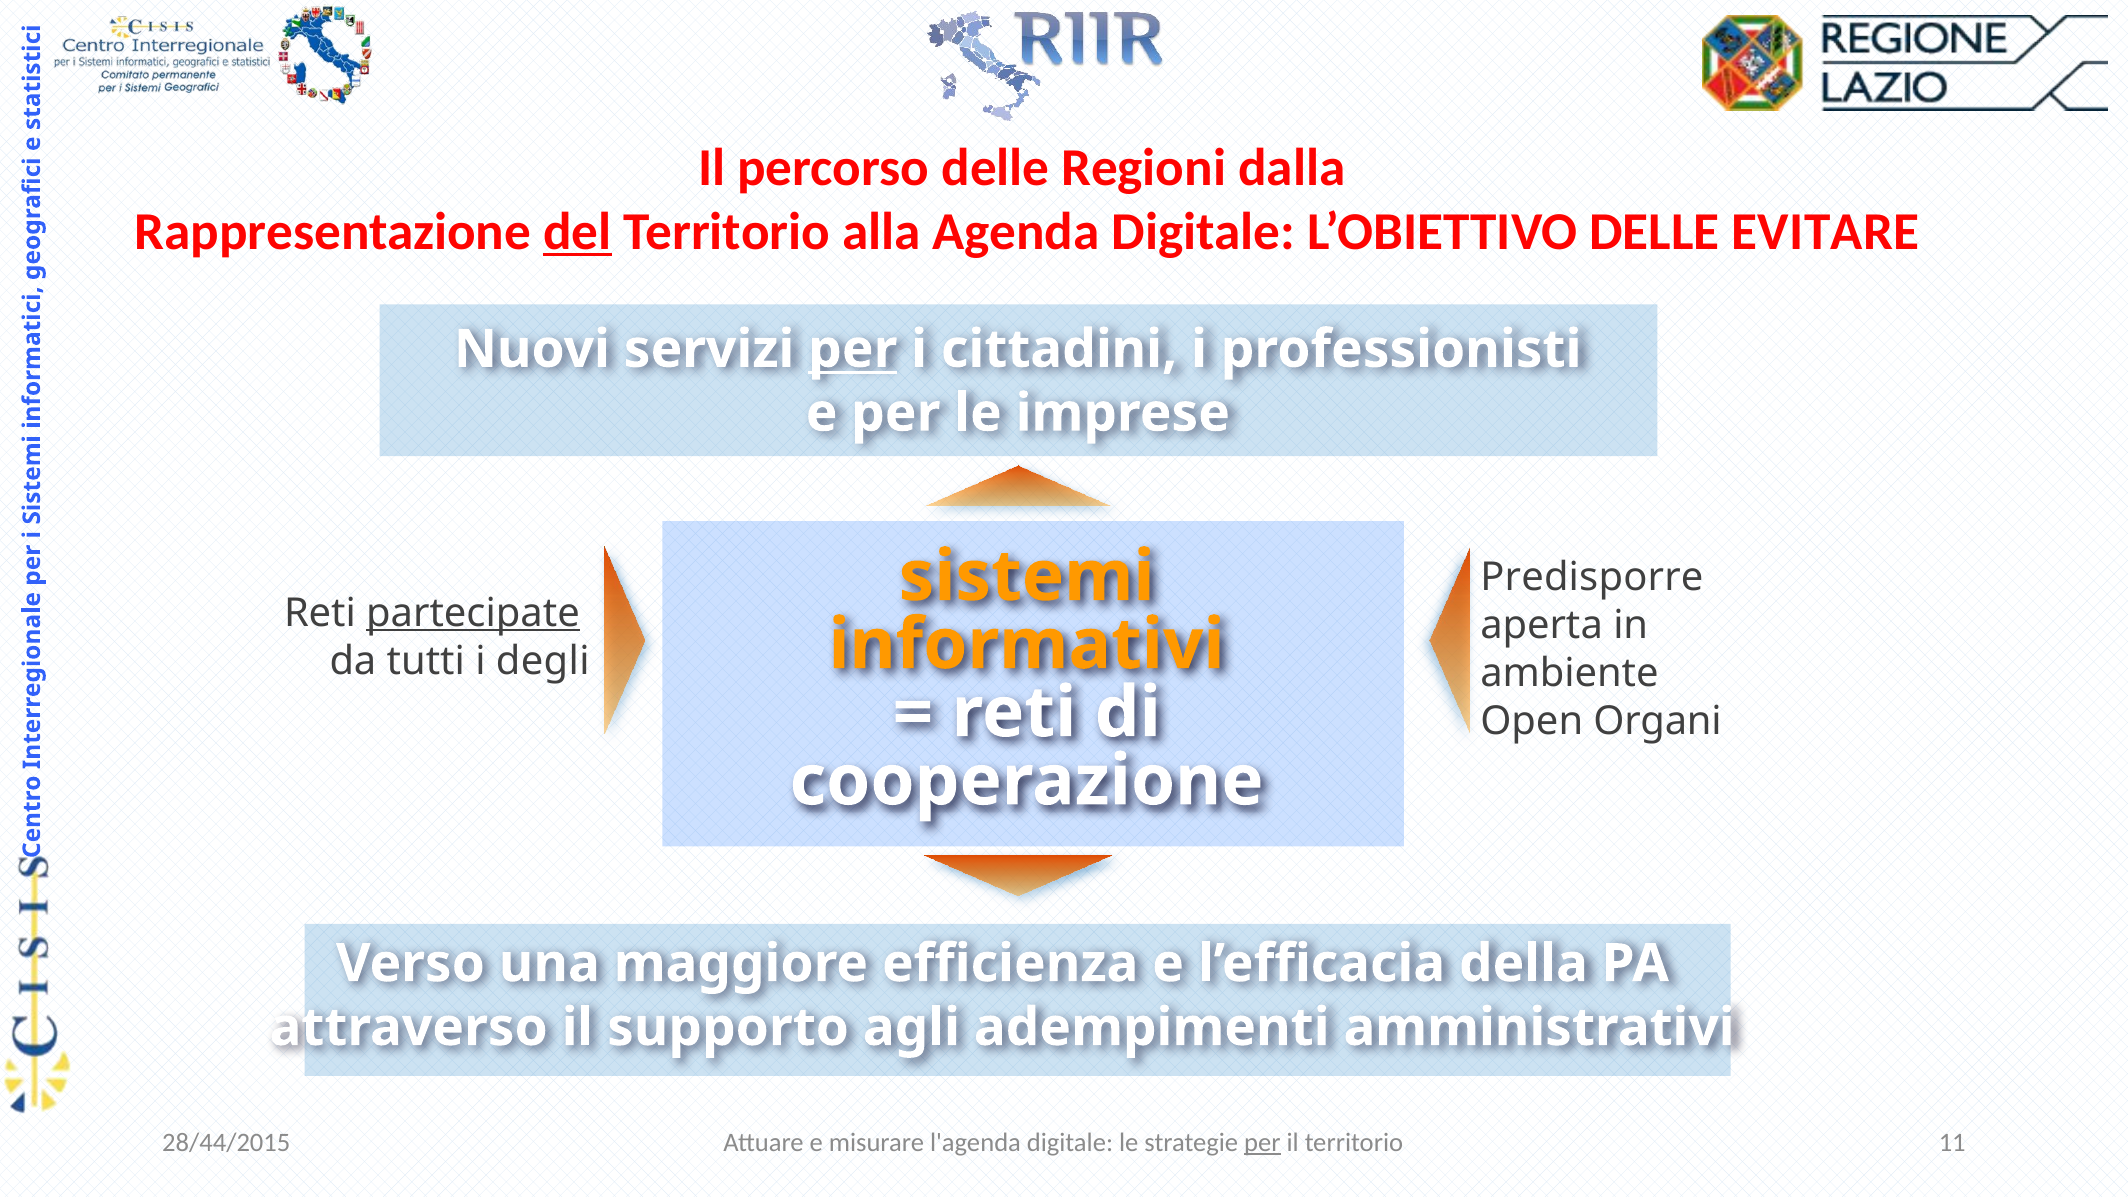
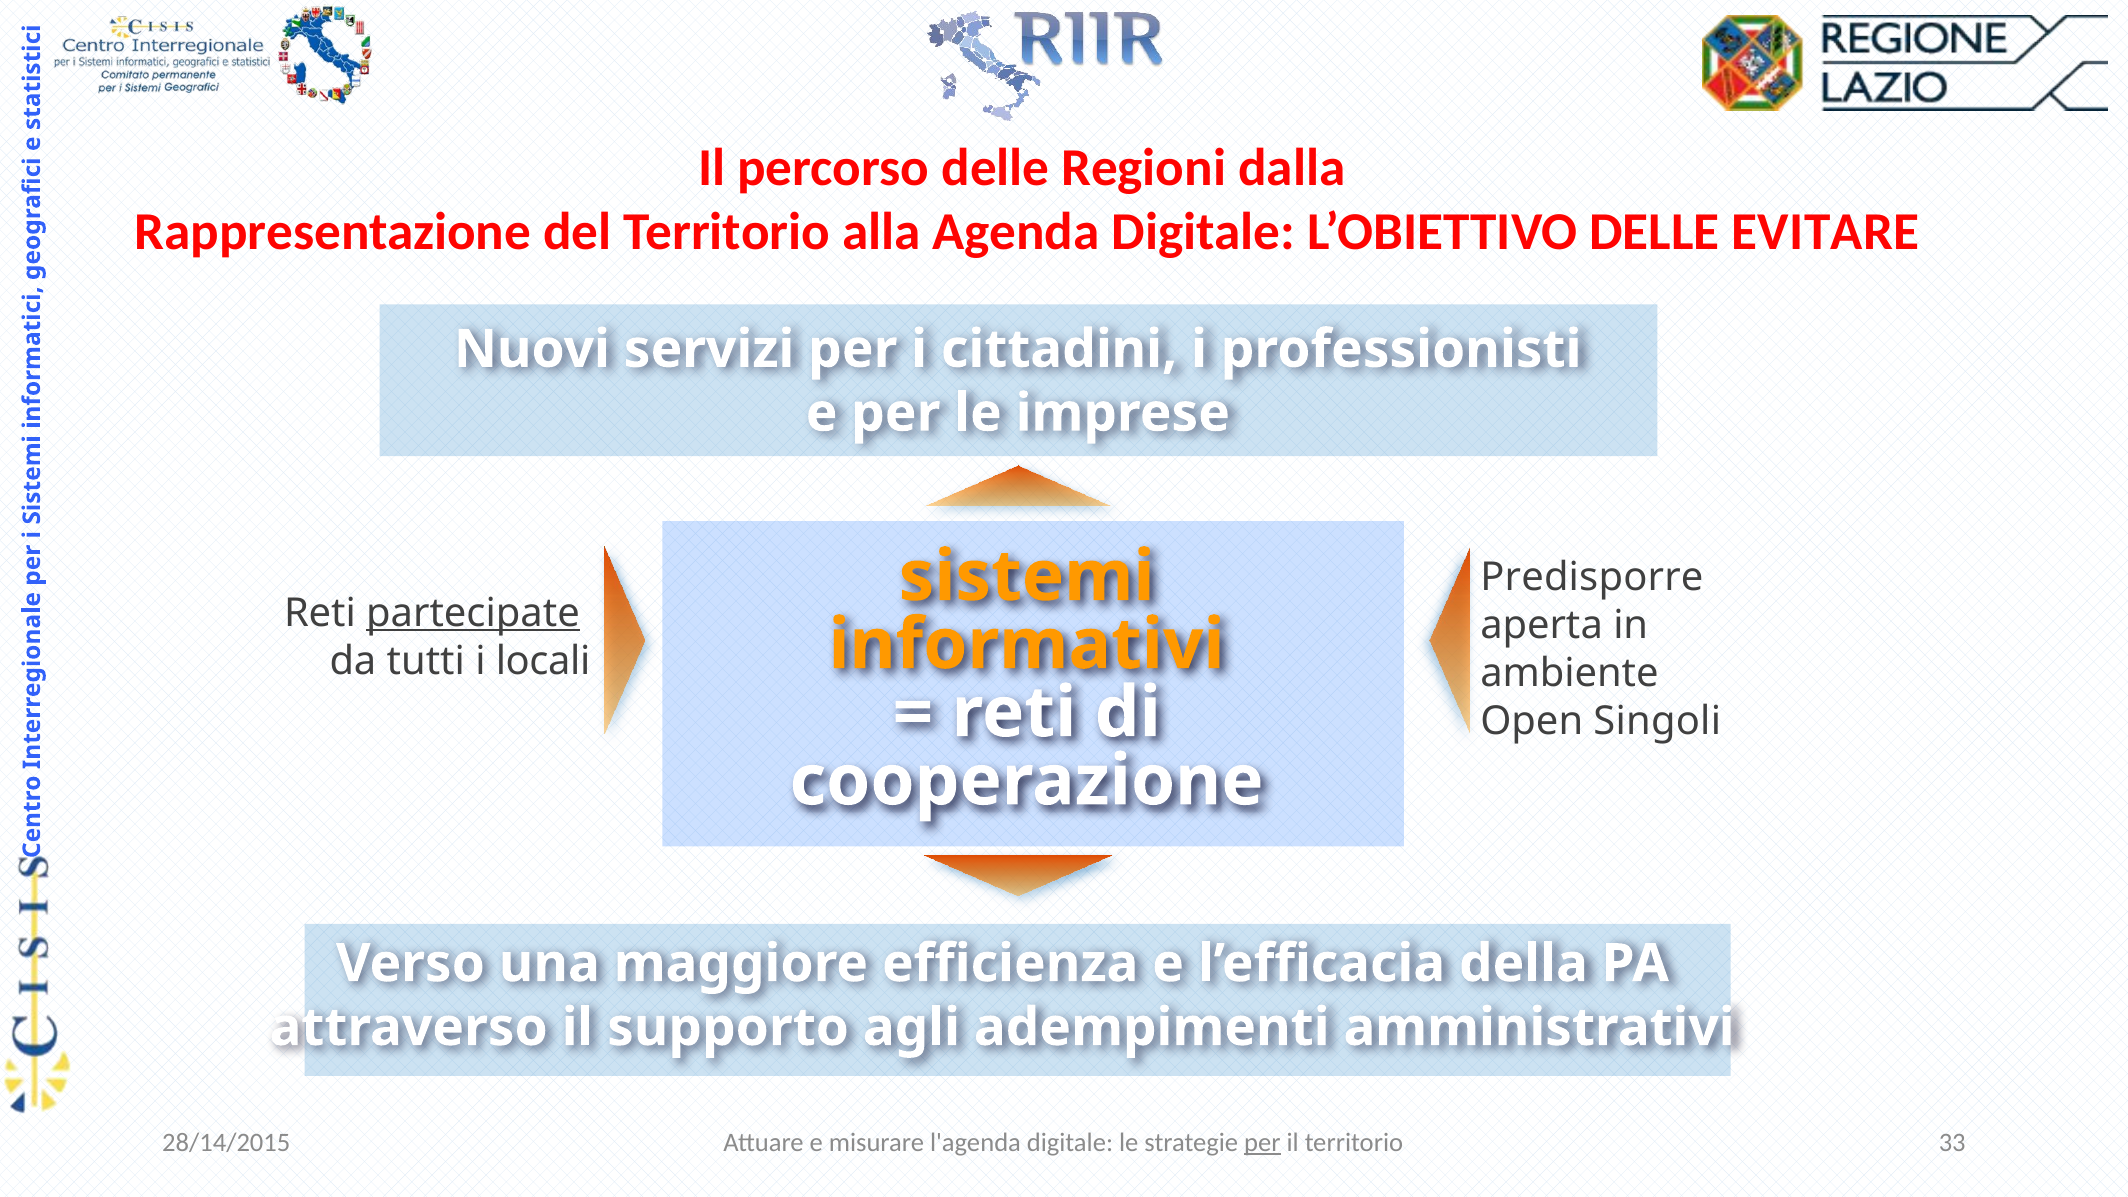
del underline: present -> none (577, 231)
per underline: present -> none (853, 349)
degli: degli -> locali (543, 661)
Organi: Organi -> Singoli (1657, 721)
11: 11 -> 33 (1952, 1143)
28/44/2015: 28/44/2015 -> 28/14/2015 (226, 1143)
